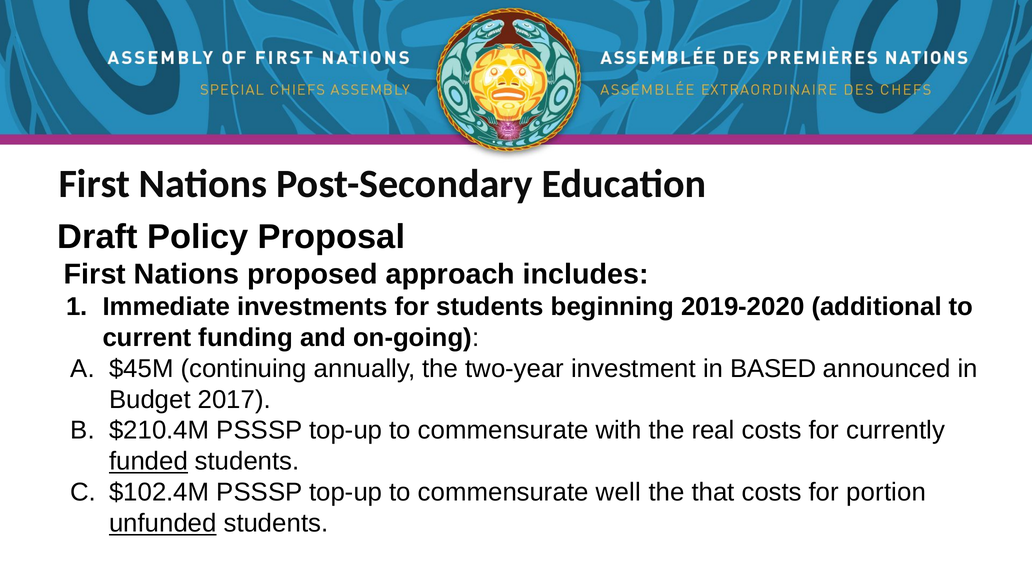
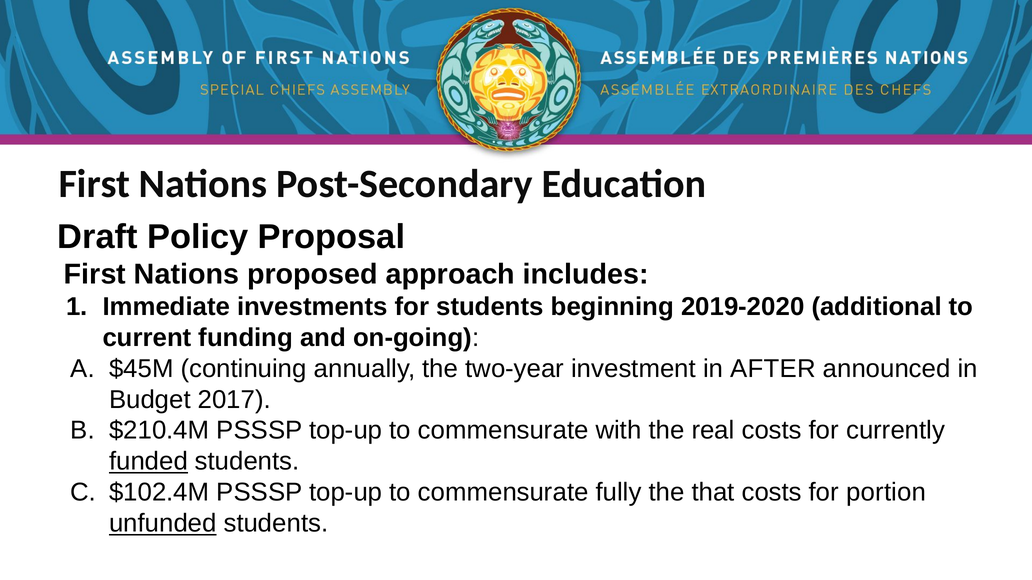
BASED: BASED -> AFTER (773, 369)
well: well -> fully (619, 493)
